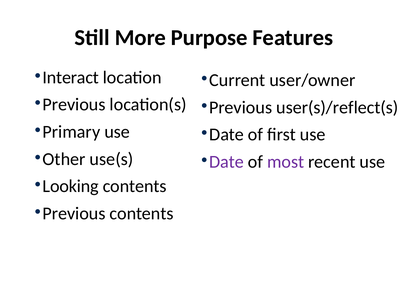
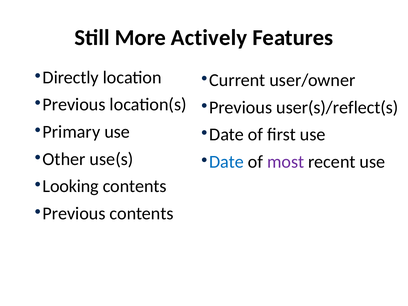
Purpose: Purpose -> Actively (209, 38)
Interact: Interact -> Directly (71, 77)
Date colour: purple -> blue (227, 162)
